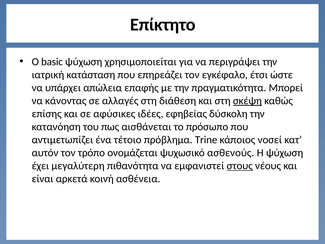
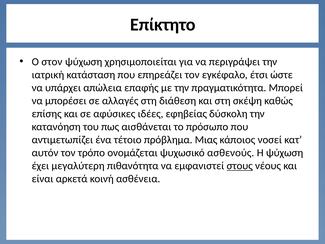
basic: basic -> στον (52, 62)
κάνοντας: κάνοντας -> μπορέσει (66, 101)
σκέψη underline: present -> none (247, 101)
Trine: Trine -> Μιας (206, 140)
